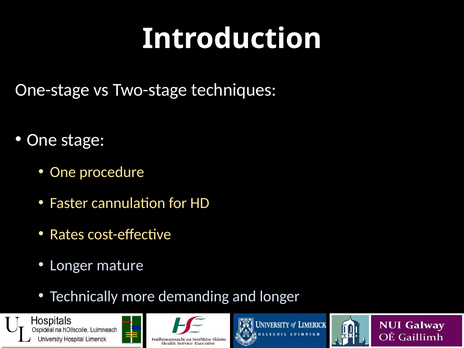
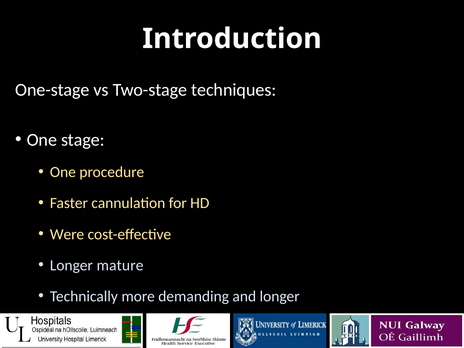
Rates: Rates -> Were (67, 234)
